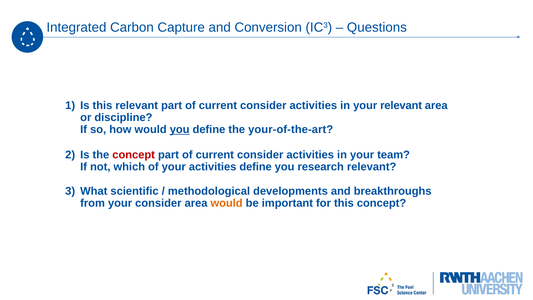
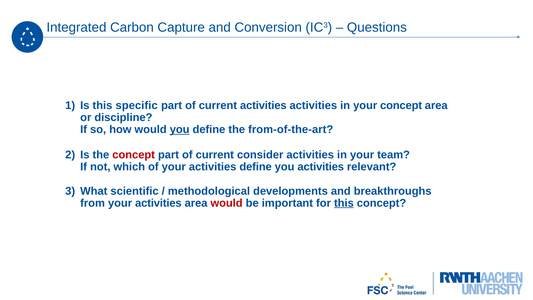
this relevant: relevant -> specific (137, 105)
consider: consider -> activities (263, 105)
your relevant: relevant -> concept (401, 105)
your-of-the-art: your-of-the-art -> from-of-the-art (291, 130)
you research: research -> activities (321, 167)
from your consider: consider -> activities (158, 203)
would colour: orange -> red (227, 203)
this underline: none -> present (344, 203)
